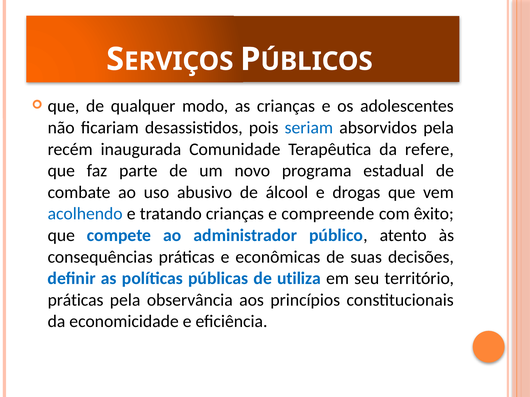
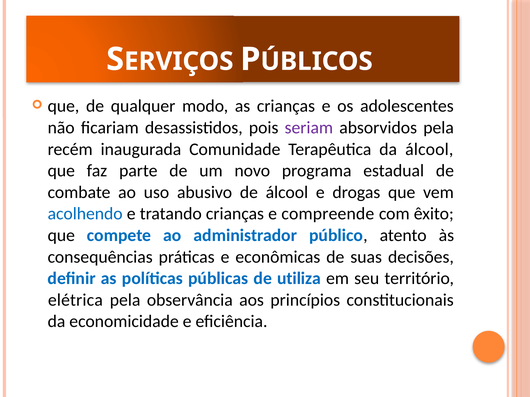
seriam colour: blue -> purple (309, 128)
da refere: refere -> álcool (429, 149)
práticas: práticas -> elétrica (75, 300)
